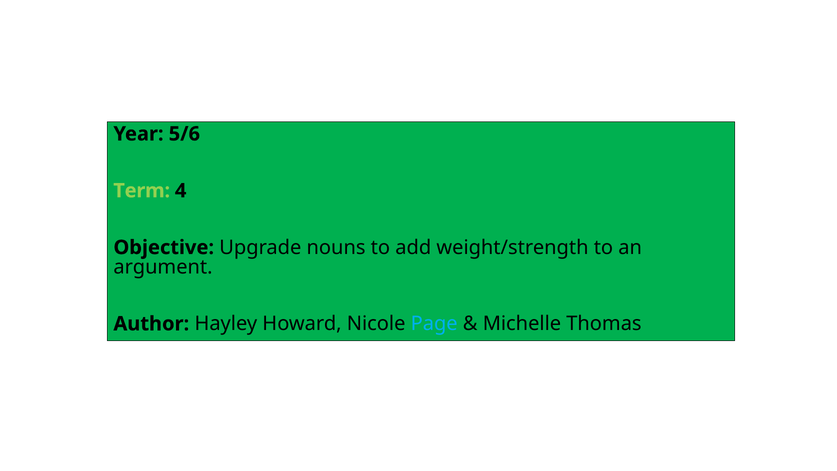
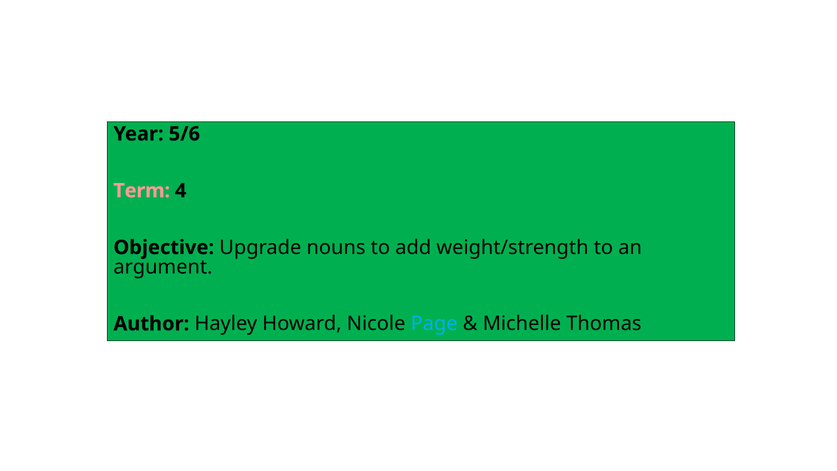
Term colour: light green -> pink (142, 191)
